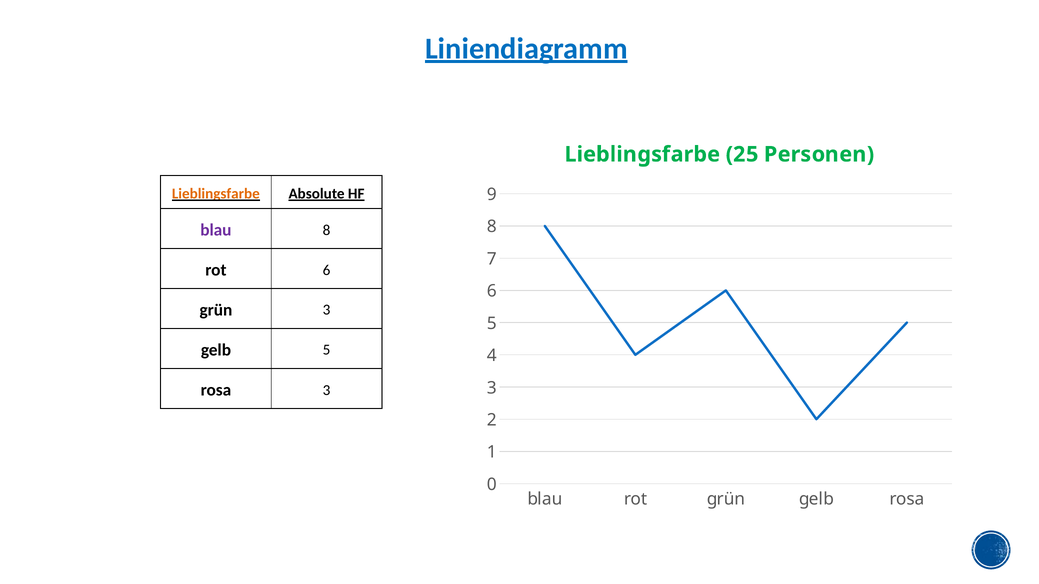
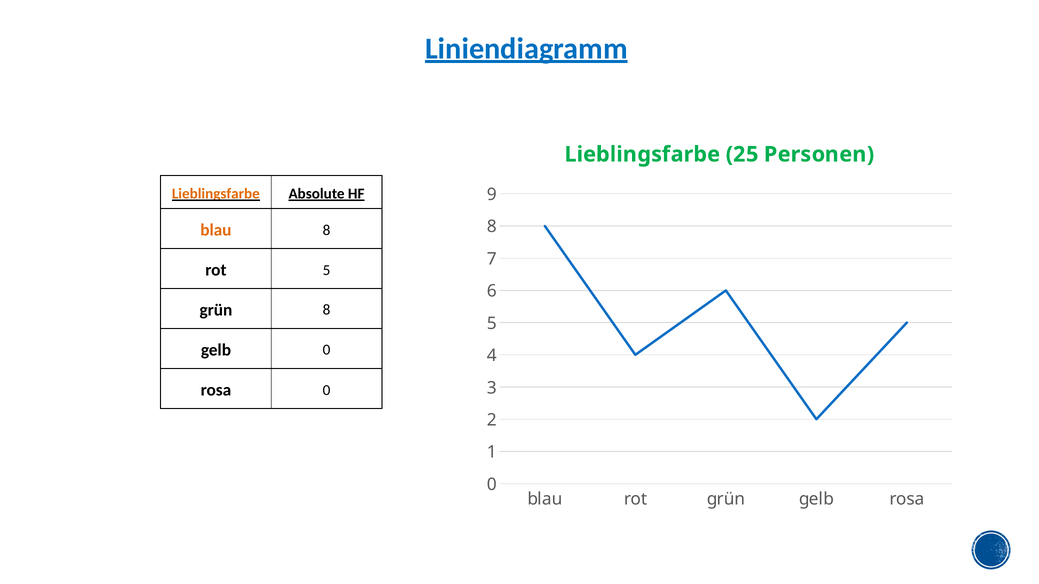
blau colour: purple -> orange (216, 230)
rot 6: 6 -> 5 (327, 270)
grün 3: 3 -> 8 (327, 310)
gelb 5: 5 -> 0 (327, 350)
3: 3 -> 0 (327, 390)
